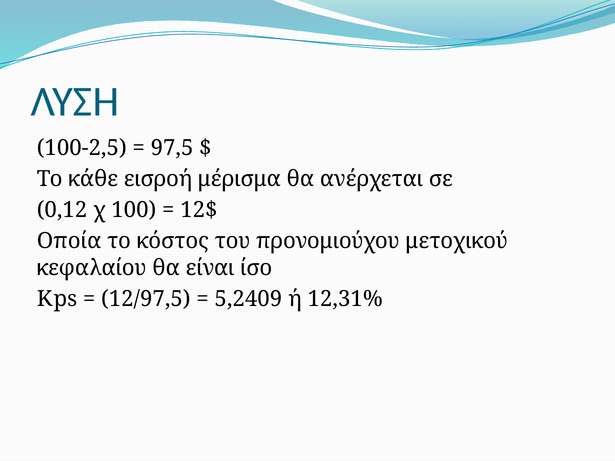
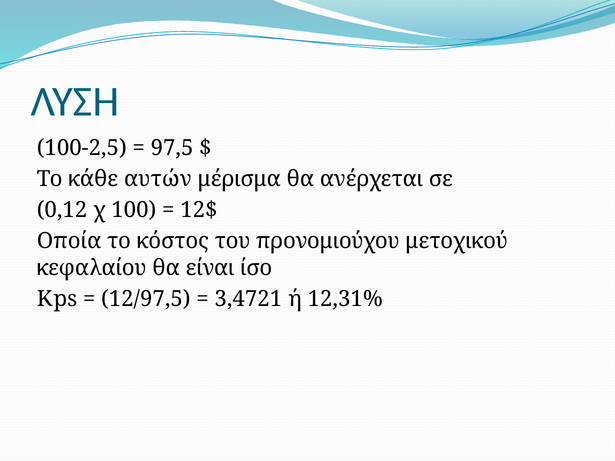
εισροή: εισροή -> αυτών (158, 179)
5,2409: 5,2409 -> 3,4721 (248, 299)
